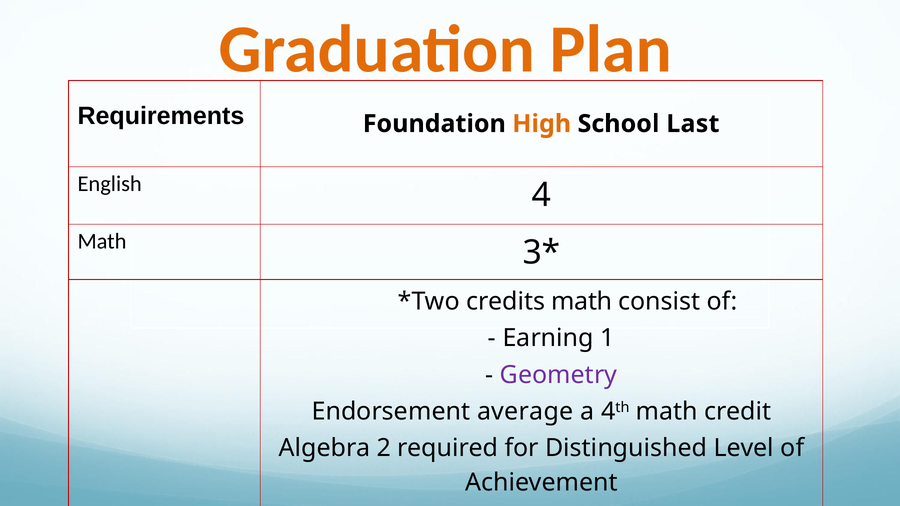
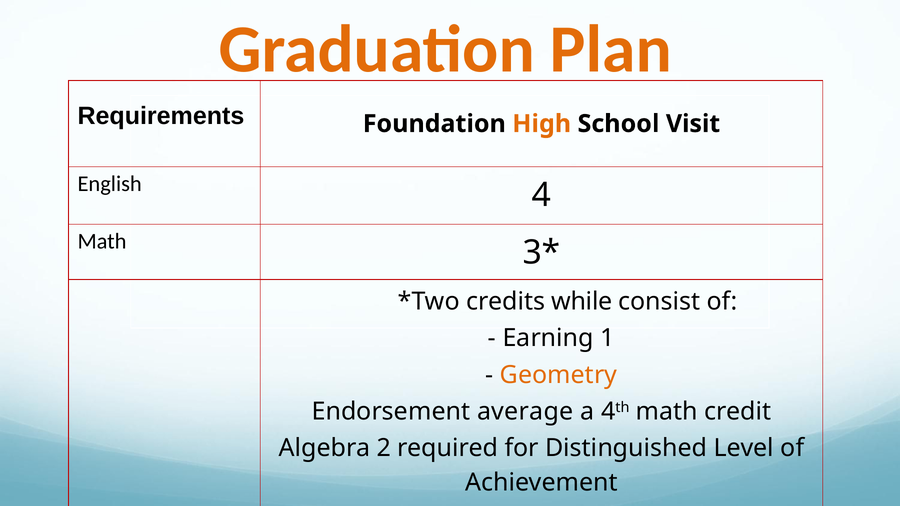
Last: Last -> Visit (693, 124)
credits math: math -> while (582, 302)
Geometry colour: purple -> orange (559, 375)
